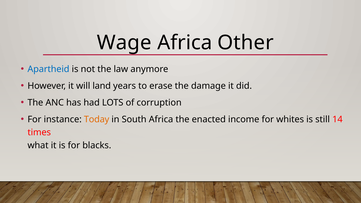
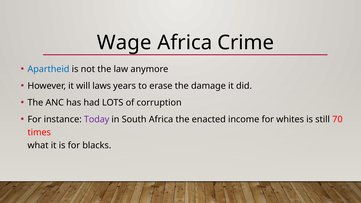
Other: Other -> Crime (246, 43)
land: land -> laws (102, 86)
Today colour: orange -> purple (97, 120)
14: 14 -> 70 (337, 120)
